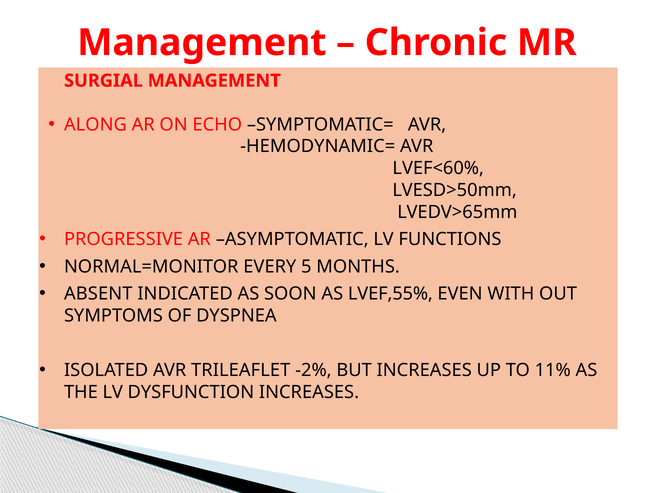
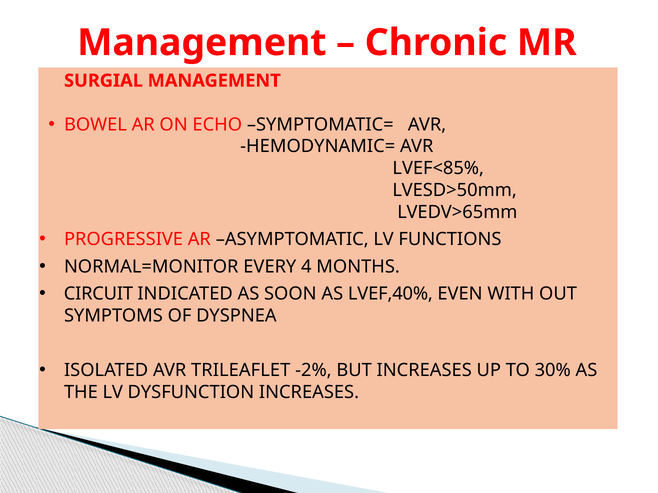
ALONG: ALONG -> BOWEL (95, 125)
LVEF<60%: LVEF<60% -> LVEF<85% (438, 169)
5: 5 -> 4 (306, 267)
ABSENT: ABSENT -> CIRCUIT (98, 294)
LVEF,55%: LVEF,55% -> LVEF,40% (390, 294)
11%: 11% -> 30% (553, 371)
